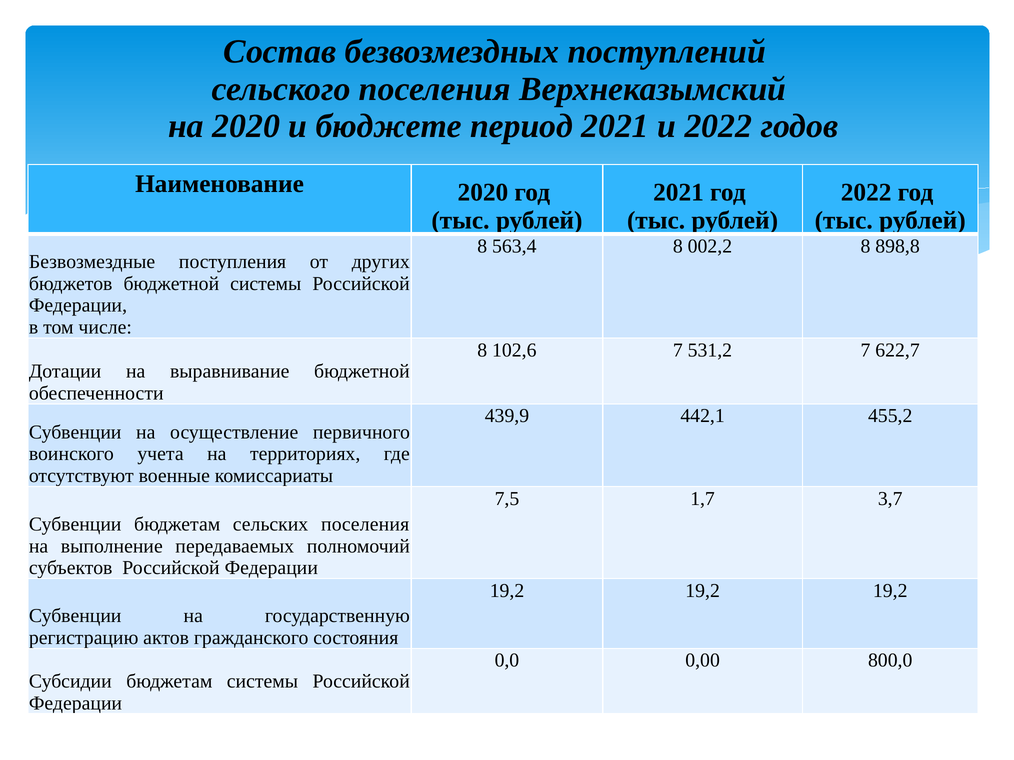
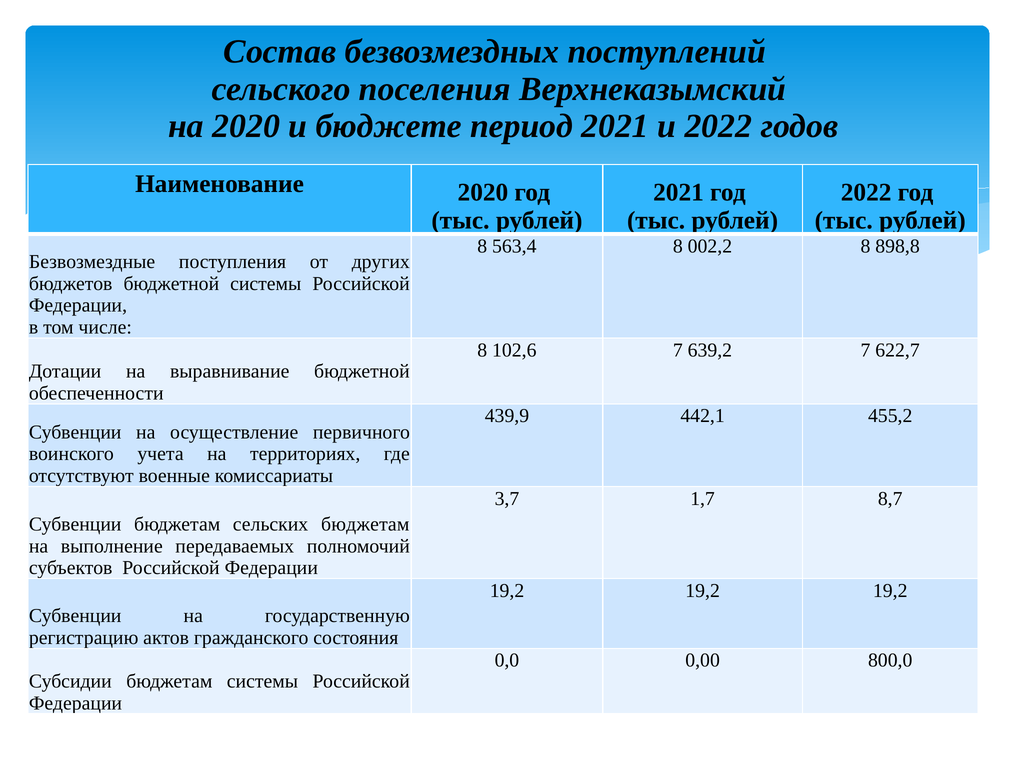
531,2: 531,2 -> 639,2 (710, 350)
7,5: 7,5 -> 3,7 (507, 499)
3,7: 3,7 -> 8,7 (890, 499)
сельских поселения: поселения -> бюджетам (365, 525)
